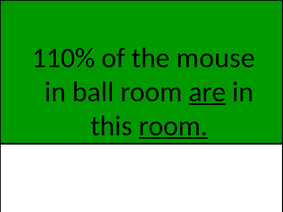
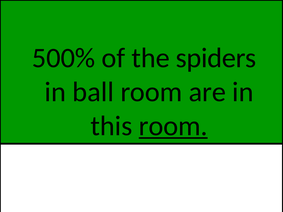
110%: 110% -> 500% (64, 58)
mouse: mouse -> spiders (216, 58)
are underline: present -> none (207, 92)
